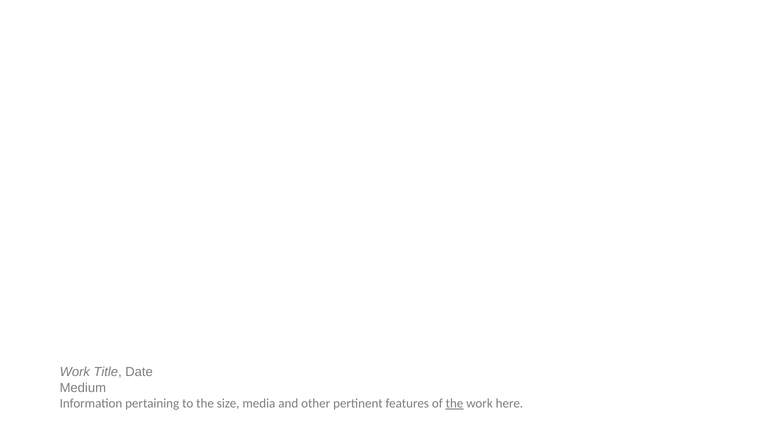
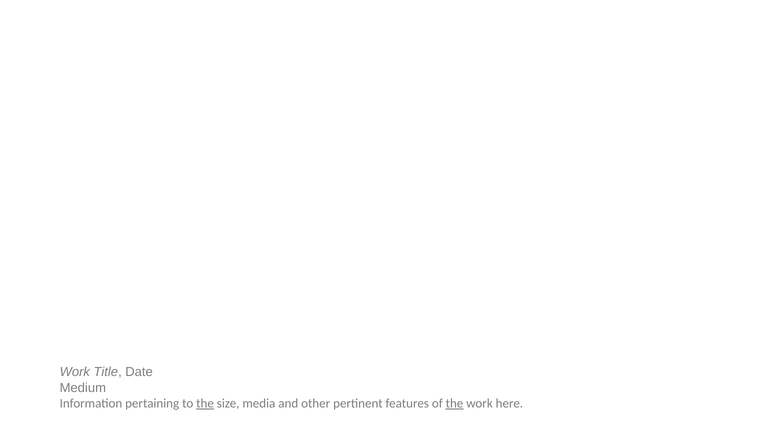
the underline: none -> present (205, 403)
